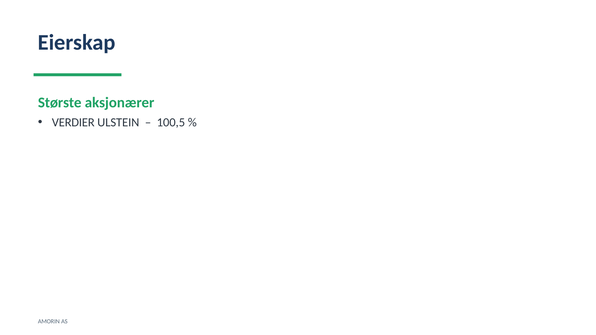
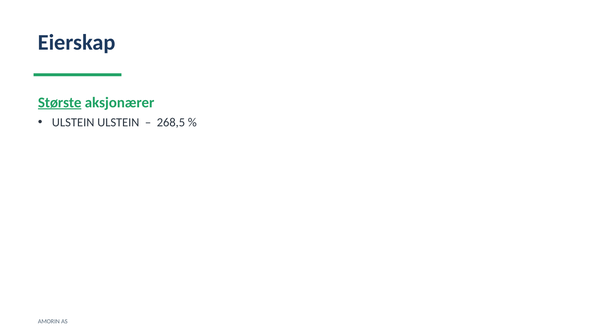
Største underline: none -> present (60, 103)
VERDIER: VERDIER -> ULSTEIN (73, 123)
100,5: 100,5 -> 268,5 (171, 123)
